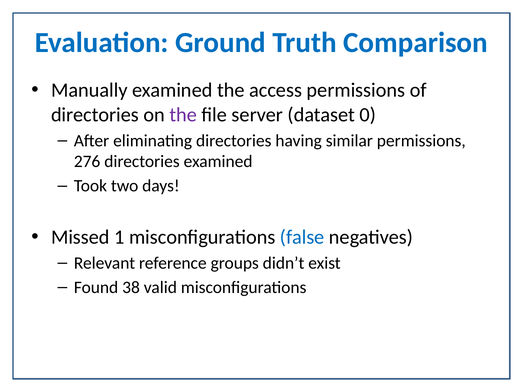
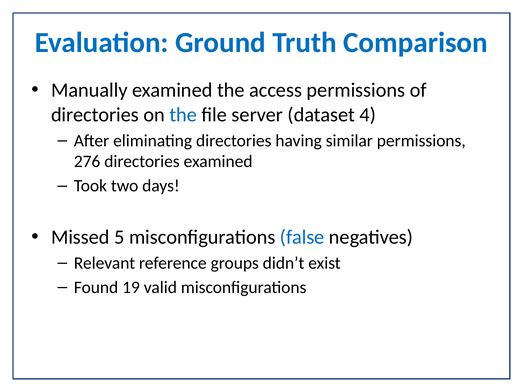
the colour: purple -> blue (183, 115)
0: 0 -> 4 (368, 115)
1: 1 -> 5 (119, 237)
38: 38 -> 19 (131, 288)
